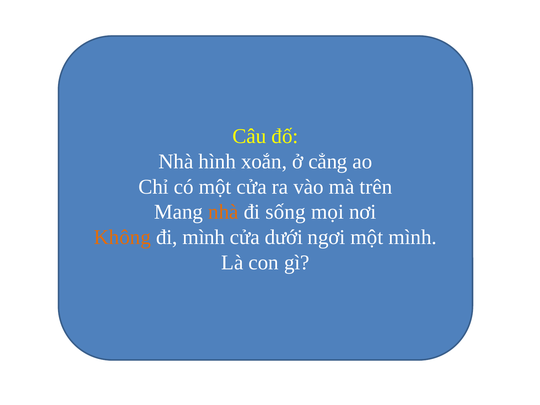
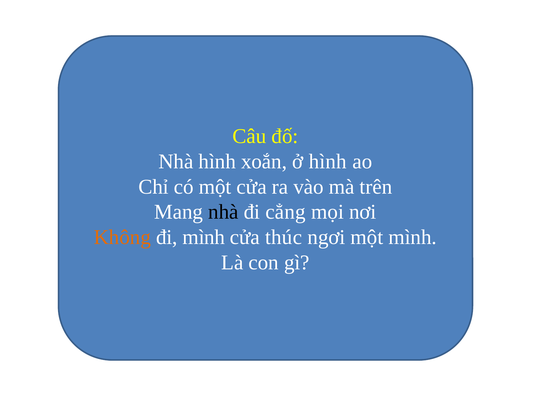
ở cẳng: cẳng -> hình (328, 162)
nhà colour: orange -> black (223, 212)
sống: sống -> cẳng (286, 212)
dưới: dưới -> thúc (284, 237)
